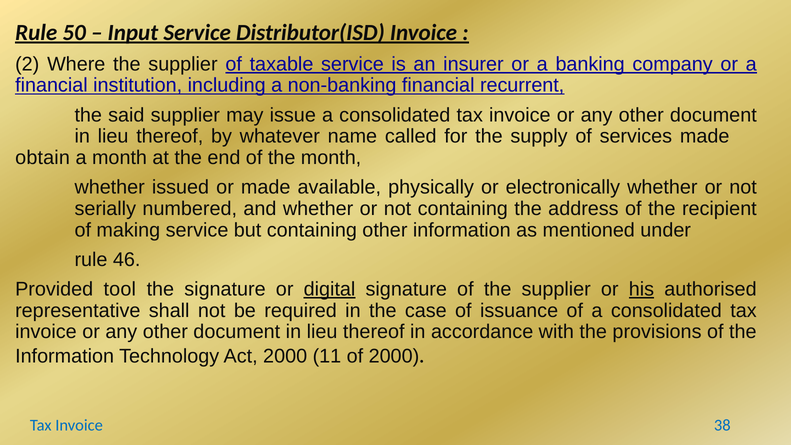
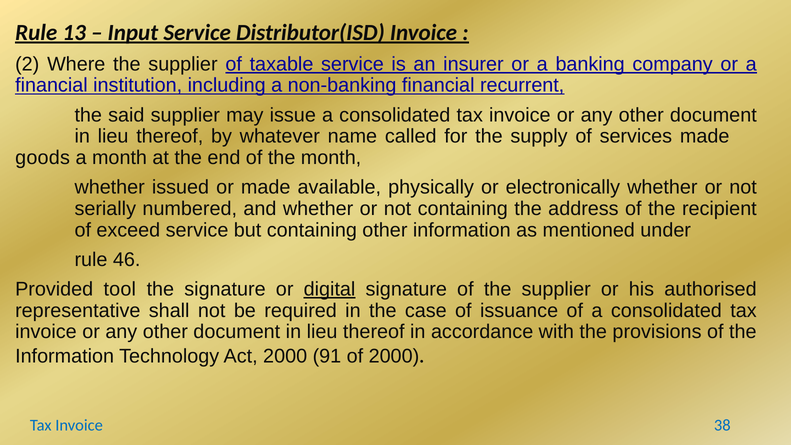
50: 50 -> 13 (74, 33)
obtain: obtain -> goods (43, 158)
making: making -> exceed (128, 230)
his underline: present -> none (641, 289)
11: 11 -> 91 (327, 356)
